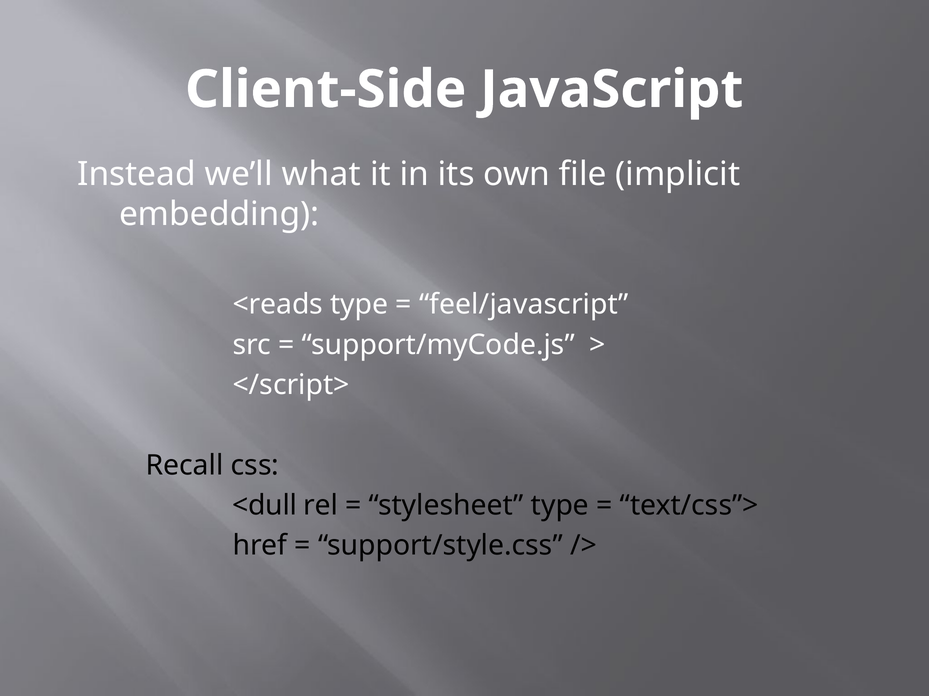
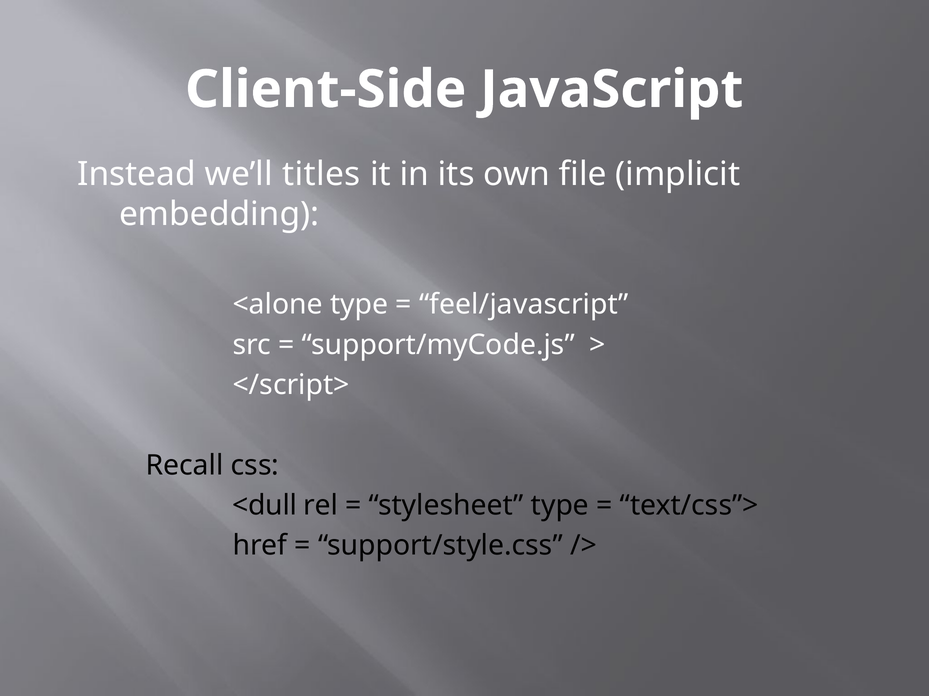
what: what -> titles (321, 174)
<reads: <reads -> <alone (278, 305)
